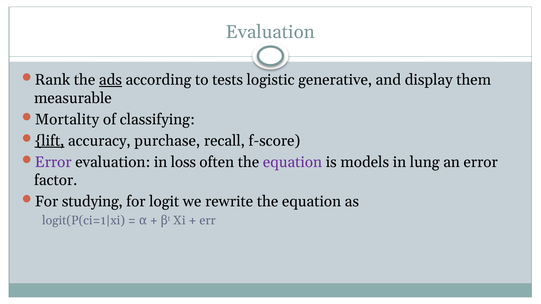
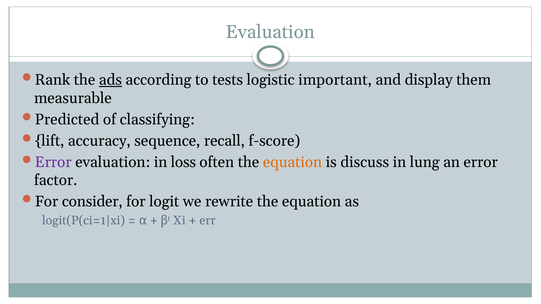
generative: generative -> important (335, 80)
Mortality: Mortality -> Predicted (67, 120)
lift underline: present -> none (50, 141)
purchase: purchase -> sequence (167, 141)
equation colour: purple -> orange (292, 162)
models: models -> discuss (365, 162)
studying: studying -> consider (92, 202)
